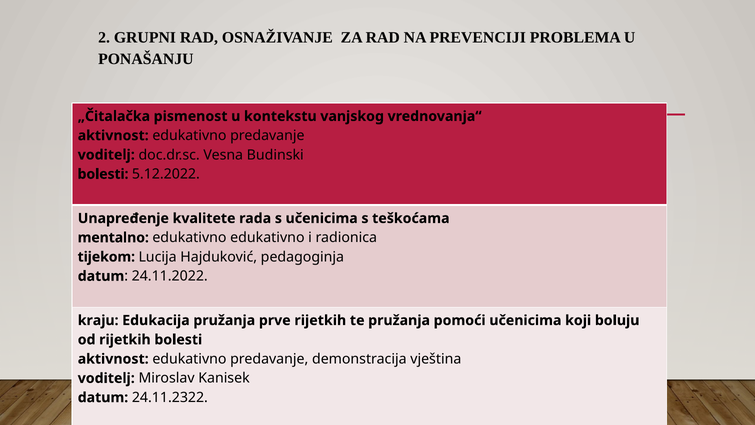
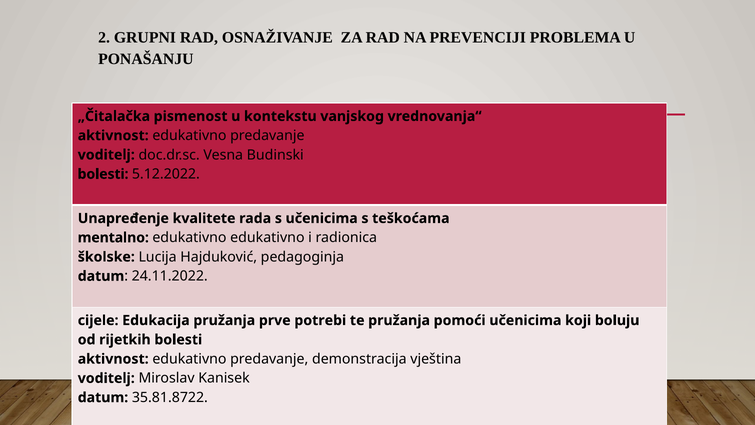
tijekom: tijekom -> školske (106, 257)
kraju: kraju -> cijele (98, 320)
prve rijetkih: rijetkih -> potrebi (320, 320)
24.11.2322: 24.11.2322 -> 35.81.8722 (170, 397)
